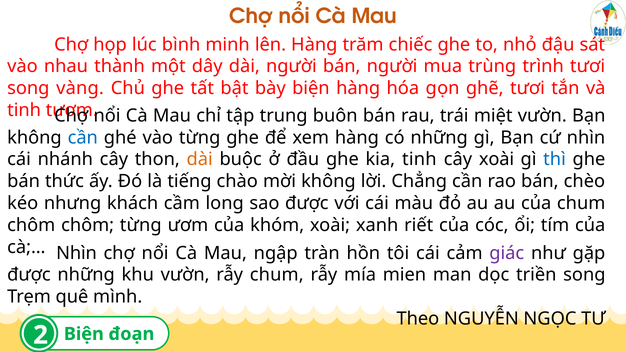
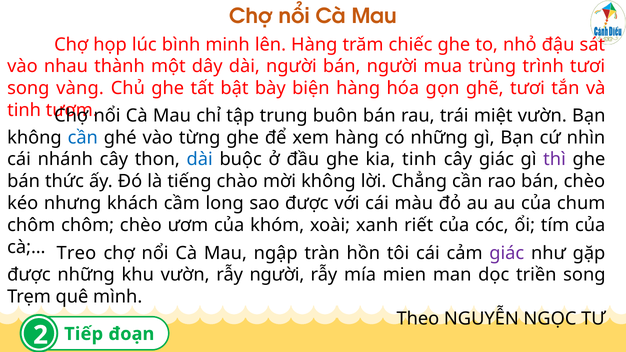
dài colour: orange -> blue (200, 159)
cây xoài: xoài -> giác (496, 159)
thì colour: blue -> purple (555, 159)
chôm từng: từng -> chèo (141, 225)
cà;… Nhìn: Nhìn -> Treo (76, 253)
rẫy chum: chum -> người (277, 275)
Biện: Biện -> Tiếp (84, 334)
